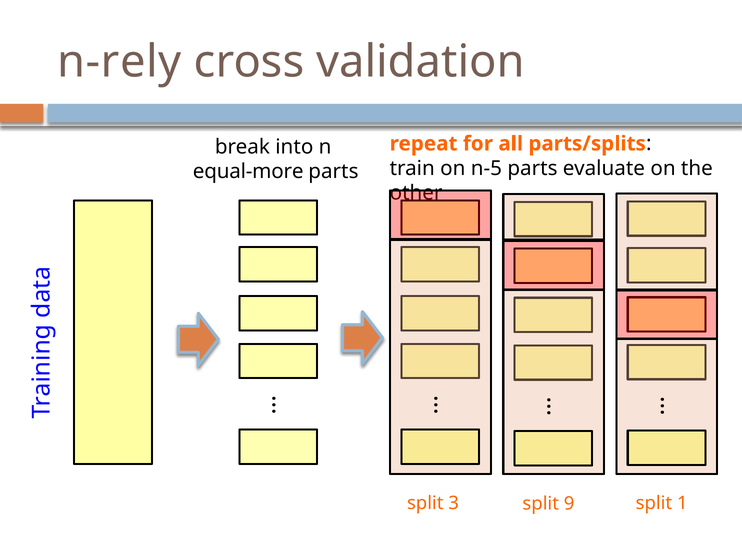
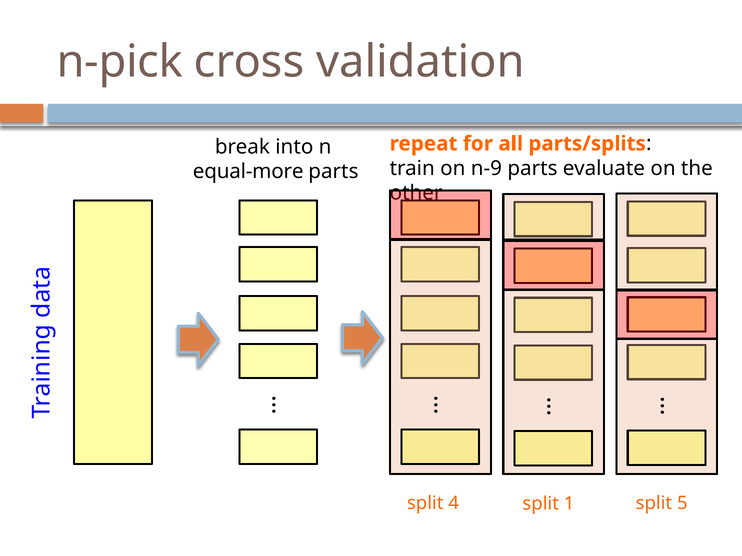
n-rely: n-rely -> n-pick (120, 62)
n-5: n-5 -> n-9 (486, 169)
1: 1 -> 5 (682, 503)
3: 3 -> 4 (454, 504)
9: 9 -> 1 (569, 504)
